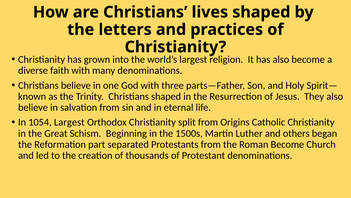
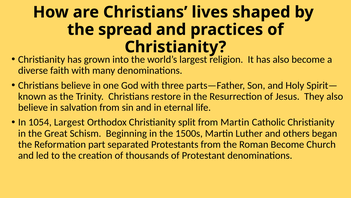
letters: letters -> spread (125, 29)
Christians shaped: shaped -> restore (166, 96)
from Origins: Origins -> Martin (235, 122)
